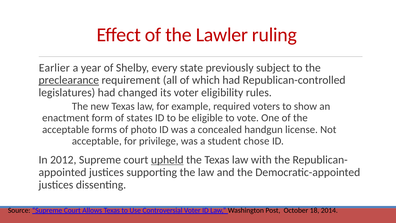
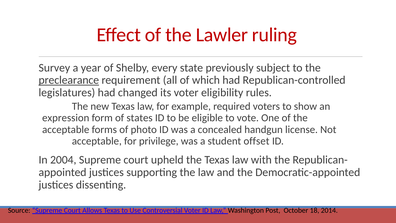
Earlier: Earlier -> Survey (54, 68)
enactment: enactment -> expression (66, 118)
chose: chose -> offset (257, 141)
2012: 2012 -> 2004 (63, 160)
upheld underline: present -> none (167, 160)
